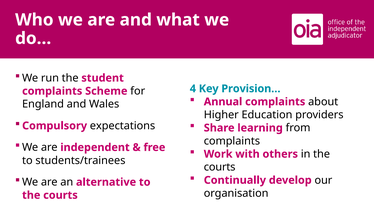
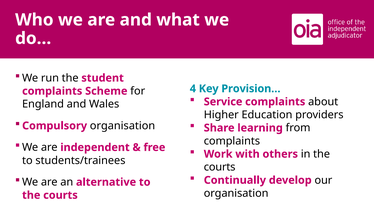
Annual: Annual -> Service (223, 102)
Compulsory expectations: expectations -> organisation (123, 126)
